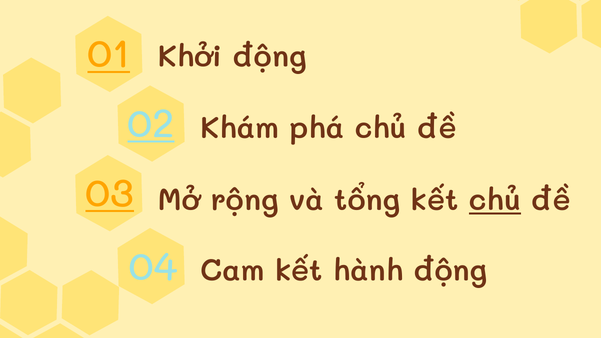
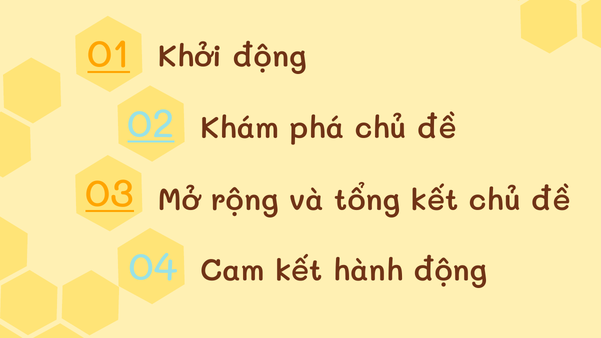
chủ underline: present -> none (495, 201)
